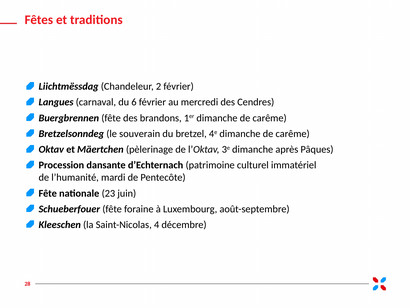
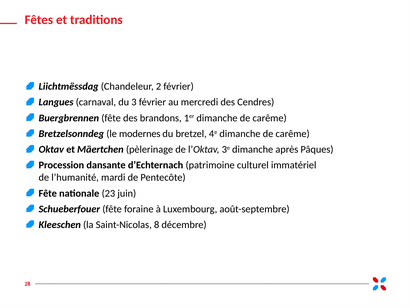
6: 6 -> 3 (134, 102)
souverain: souverain -> modernes (140, 134)
4: 4 -> 8 (157, 224)
